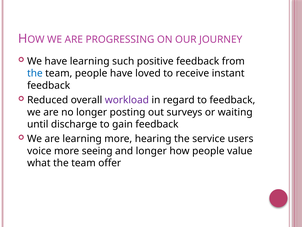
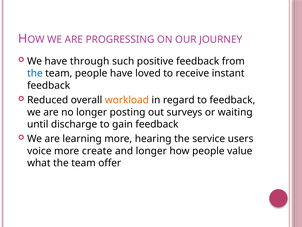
have learning: learning -> through (90, 61)
workload colour: purple -> orange (127, 100)
seeing: seeing -> create (97, 151)
